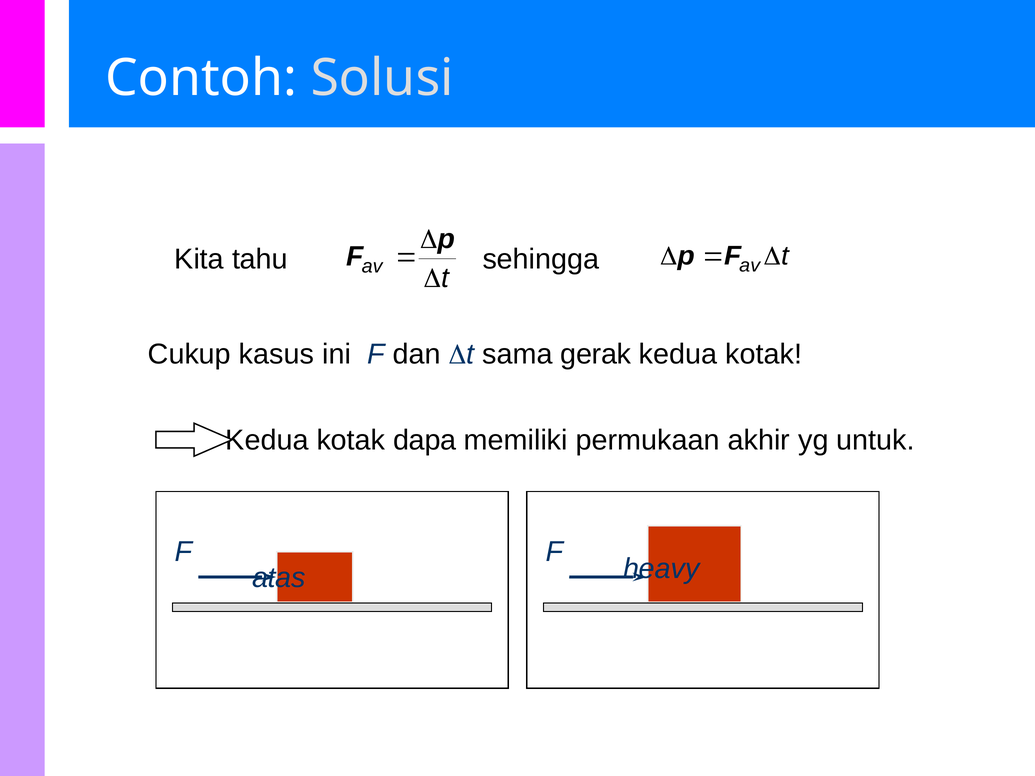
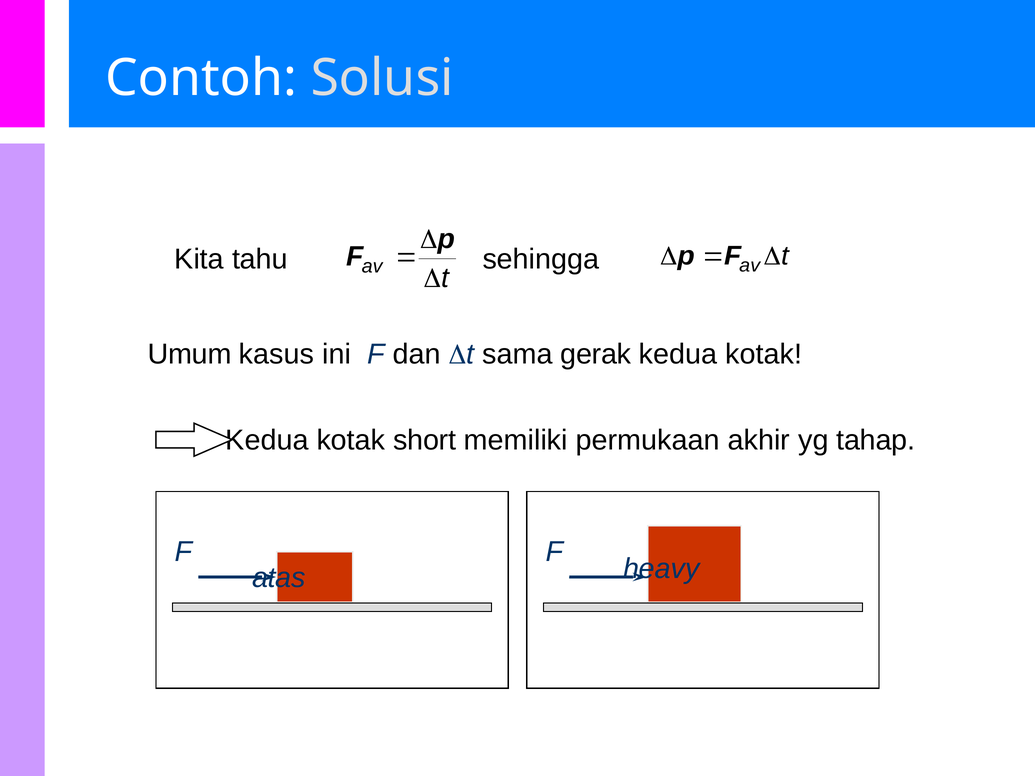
Cukup: Cukup -> Umum (190, 354)
dapa: dapa -> short (425, 440)
untuk: untuk -> tahap (876, 440)
